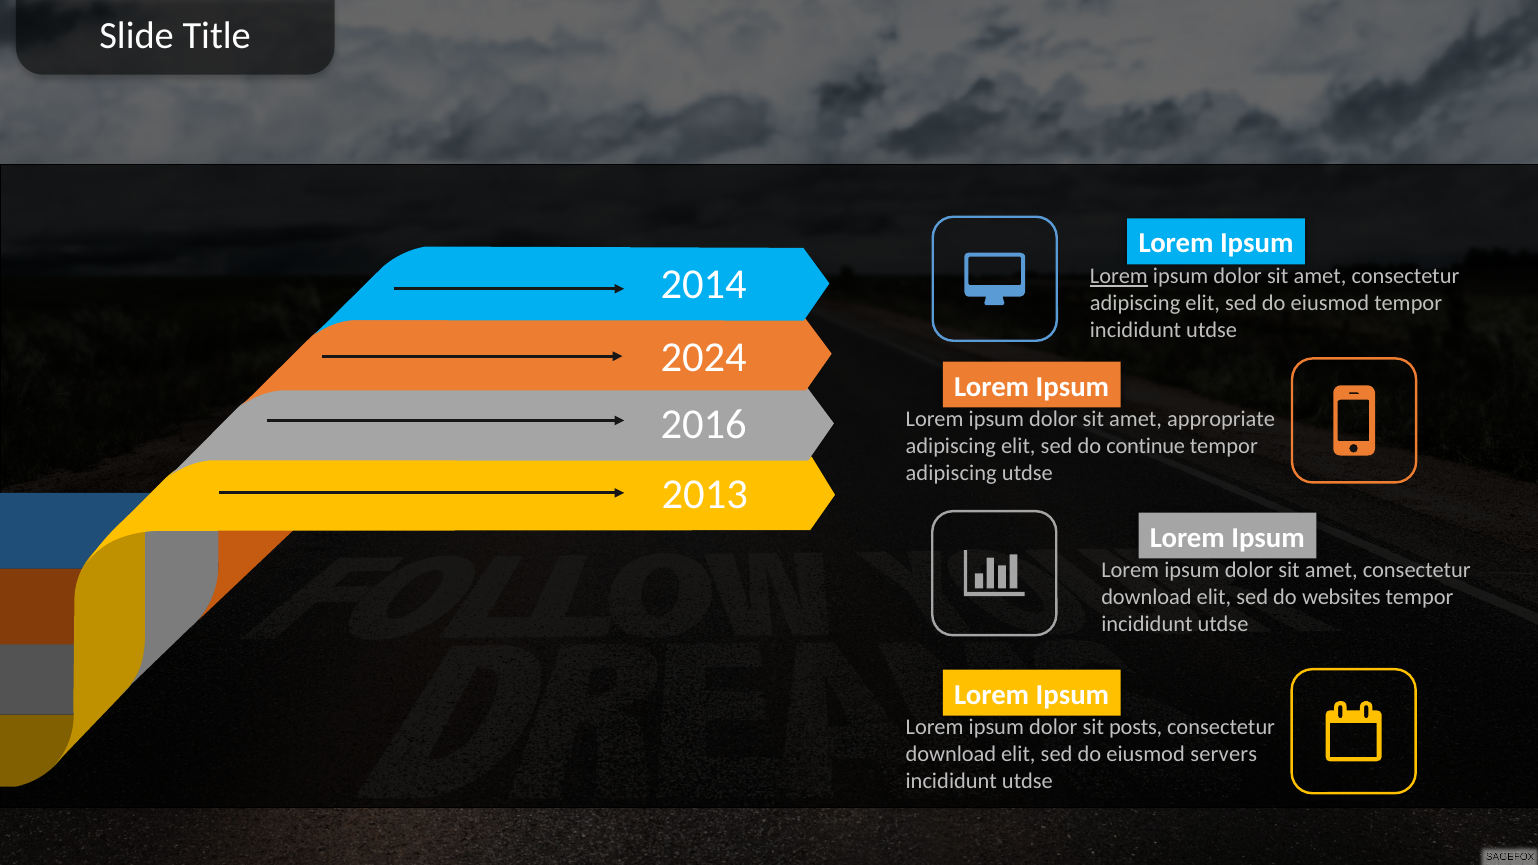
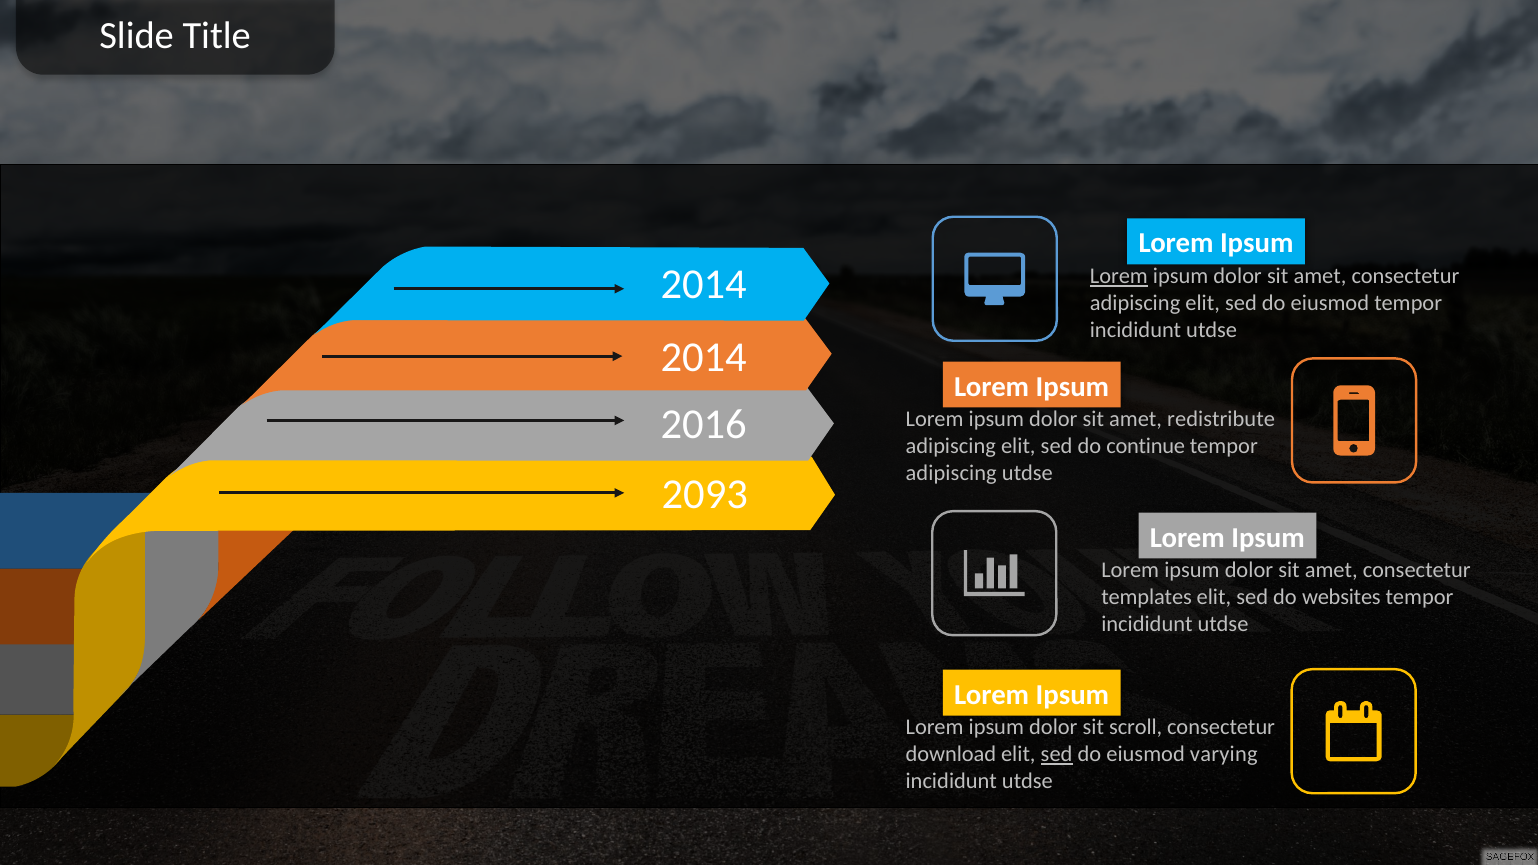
2024: 2024 -> 2014 (704, 357)
appropriate: appropriate -> redistribute (1221, 419)
2013: 2013 -> 2093 (705, 494)
download: download -> templates (1147, 597)
posts: posts -> scroll (1136, 728)
sed underline: none -> present (1057, 755)
servers: servers -> varying (1224, 755)
